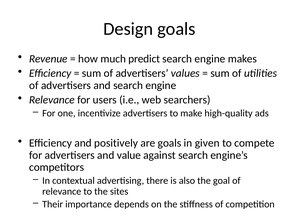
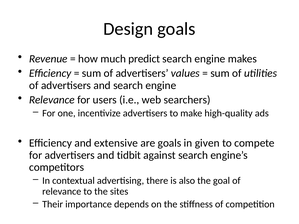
positively: positively -> extensive (116, 143)
value: value -> tidbit (129, 155)
